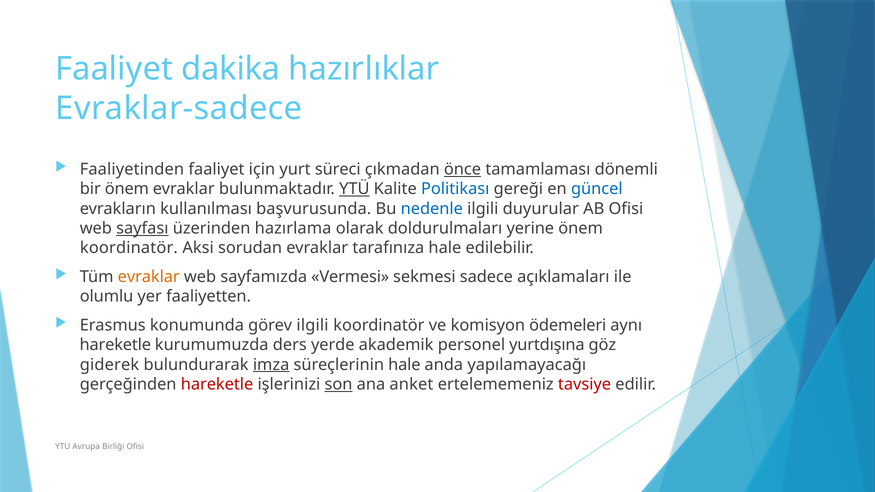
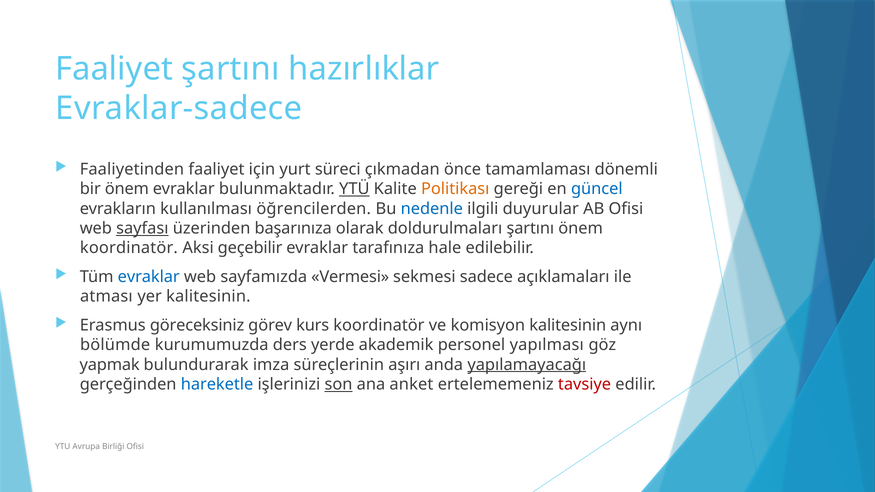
Faaliyet dakika: dakika -> şartını (231, 69)
önce underline: present -> none (463, 169)
Politikası colour: blue -> orange (455, 189)
başvurusunda: başvurusunda -> öğrencilerden (314, 209)
hazırlama: hazırlama -> başarınıza (293, 228)
doldurulmaları yerine: yerine -> şartını (530, 228)
sorudan: sorudan -> geçebilir (250, 248)
evraklar colour: orange -> blue (149, 277)
olumlu: olumlu -> atması (106, 297)
yer faaliyetten: faaliyetten -> kalitesinin (208, 297)
konumunda: konumunda -> göreceksiniz (197, 325)
görev ilgili: ilgili -> kurs (313, 325)
komisyon ödemeleri: ödemeleri -> kalitesinin (568, 325)
hareketle: hareketle -> bölümde (115, 345)
yurtdışına: yurtdışına -> yapılması (547, 345)
giderek: giderek -> yapmak (110, 365)
imza underline: present -> none (271, 365)
süreçlerinin hale: hale -> aşırı (404, 365)
yapılamayacağı underline: none -> present (527, 365)
hareketle colour: red -> blue (217, 384)
